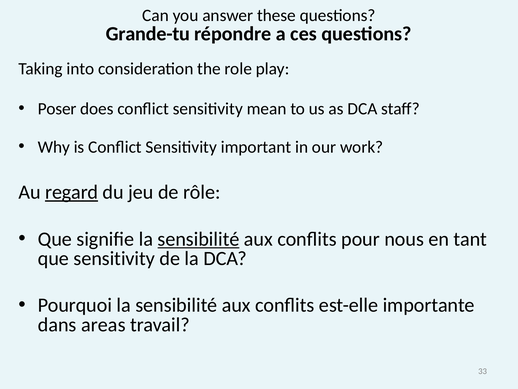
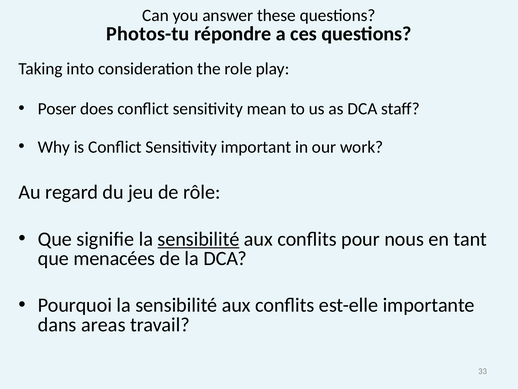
Grande-tu: Grande-tu -> Photos-tu (148, 34)
regard underline: present -> none (72, 192)
que sensitivity: sensitivity -> menacées (114, 258)
